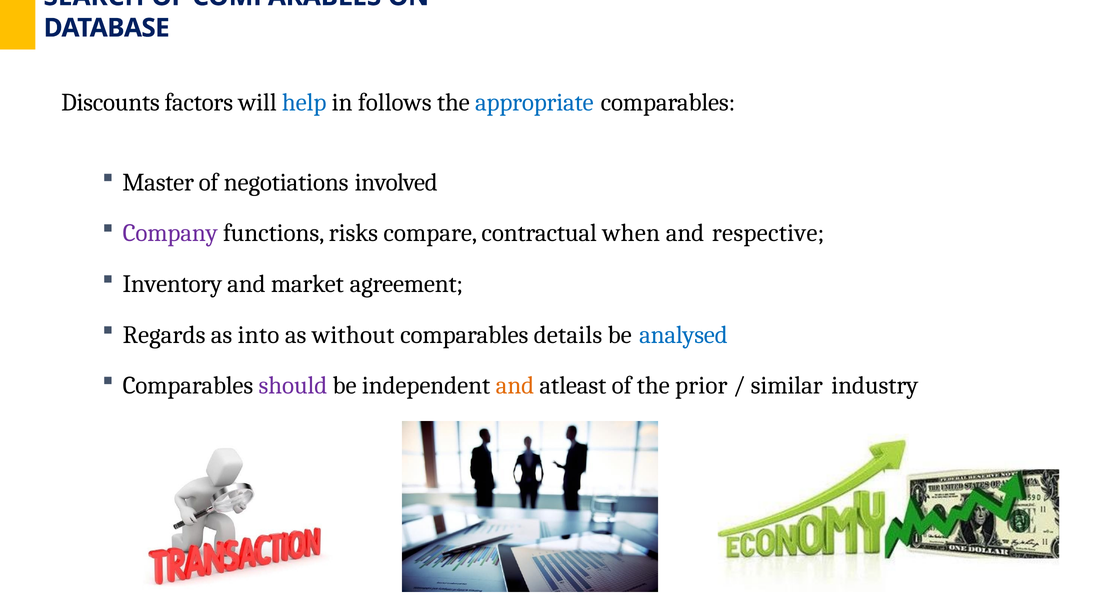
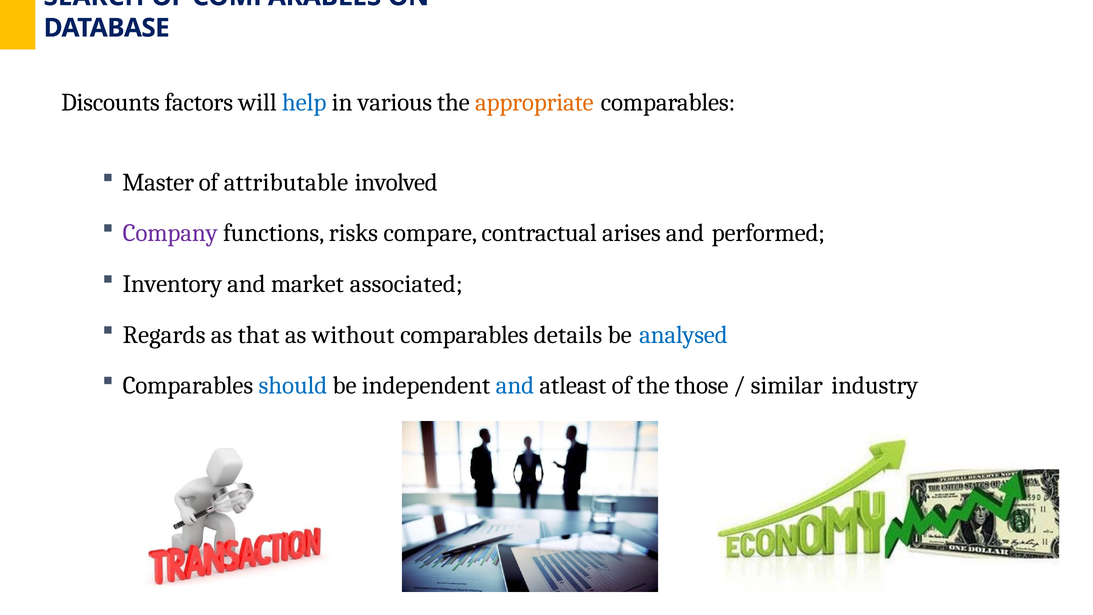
follows: follows -> various (395, 102)
appropriate colour: blue -> orange (534, 102)
negotiations: negotiations -> attributable (286, 182)
when: when -> arises (631, 233)
respective: respective -> performed (768, 233)
agreement: agreement -> associated (406, 284)
into: into -> that (259, 335)
should colour: purple -> blue (293, 385)
and colour: orange -> blue (515, 385)
prior: prior -> those (702, 385)
